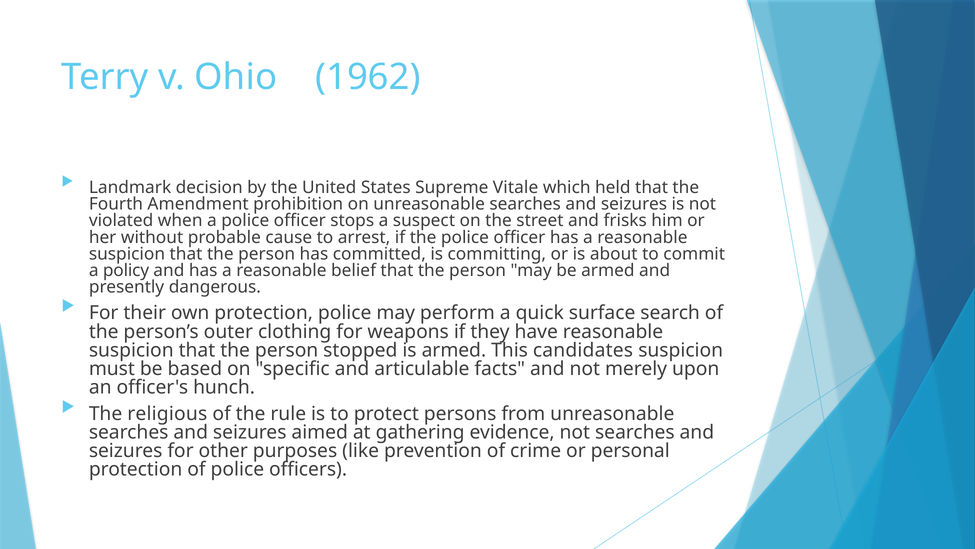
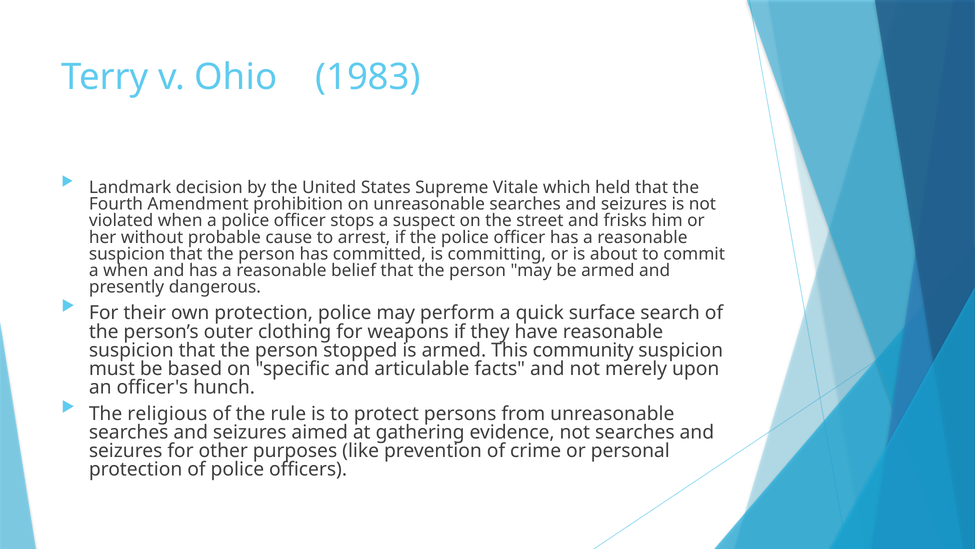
1962: 1962 -> 1983 (368, 77)
a policy: policy -> when (126, 270)
candidates: candidates -> community (583, 350)
